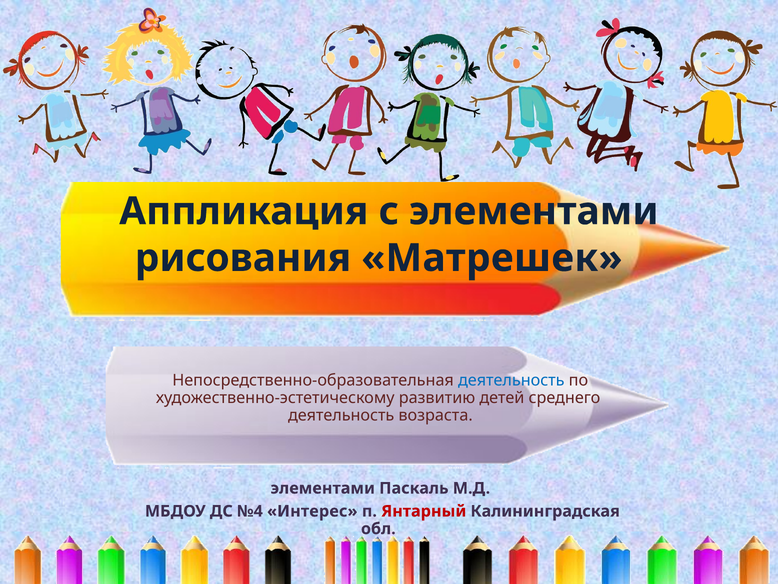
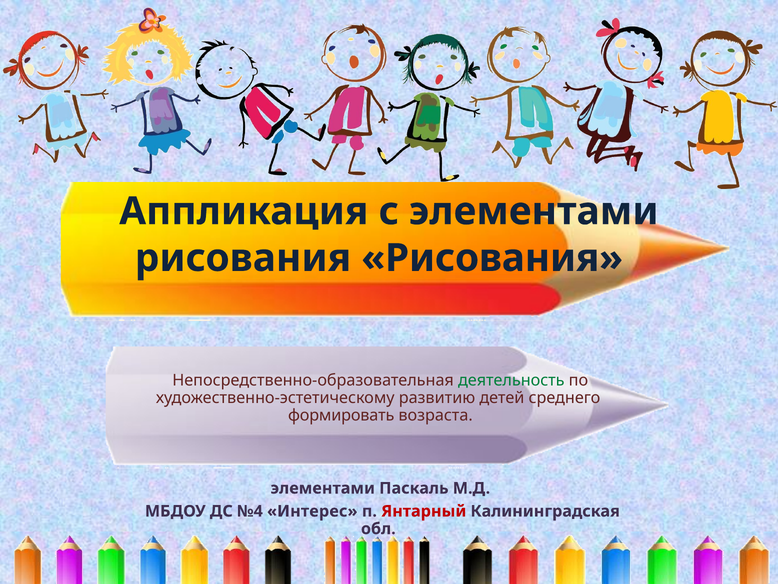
рисования Матрешек: Матрешек -> Рисования (492, 258)
деятельность colour: blue -> green (511, 380)
деятельность: деятельность -> формировать (341, 415)
